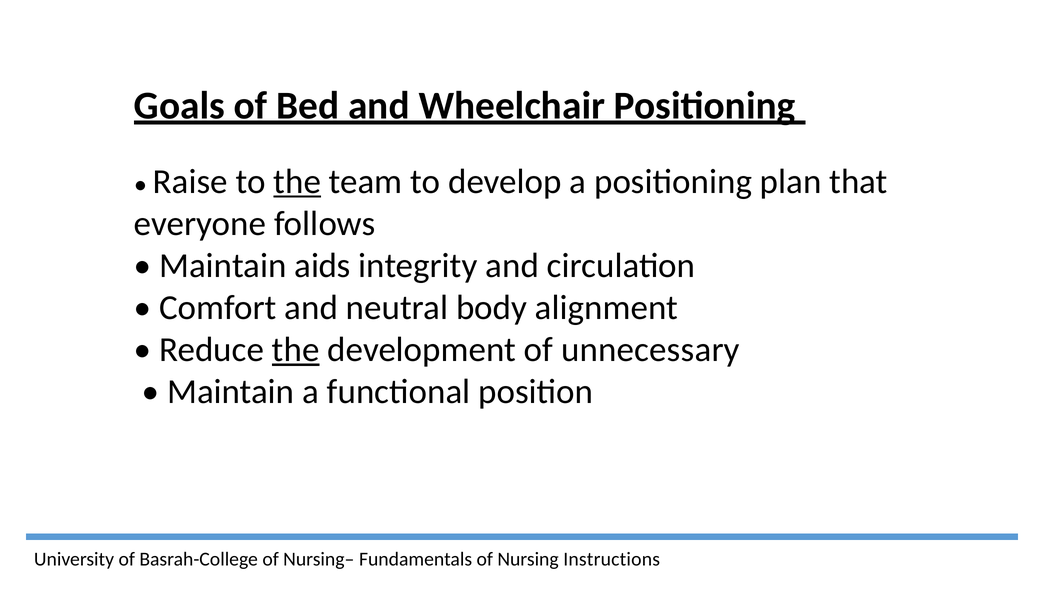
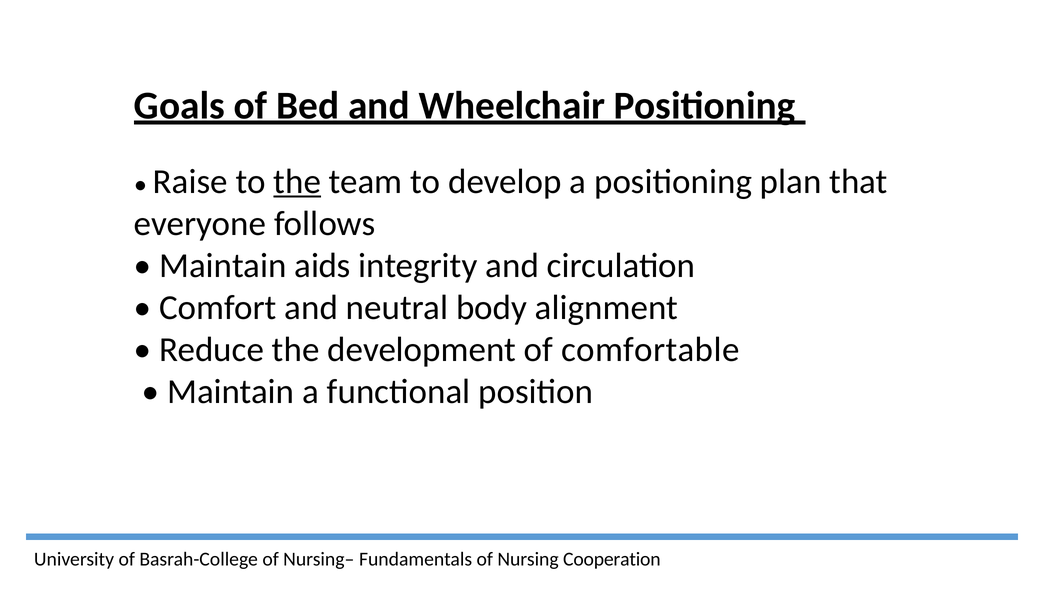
the underline: present -> none (296, 349)
unnecessary: unnecessary -> comfortable (650, 349)
Instructions: Instructions -> Cooperation (612, 559)
